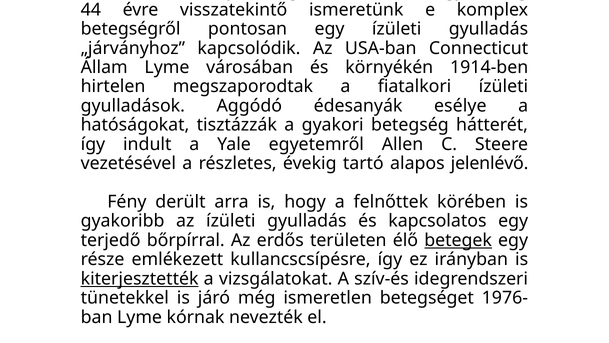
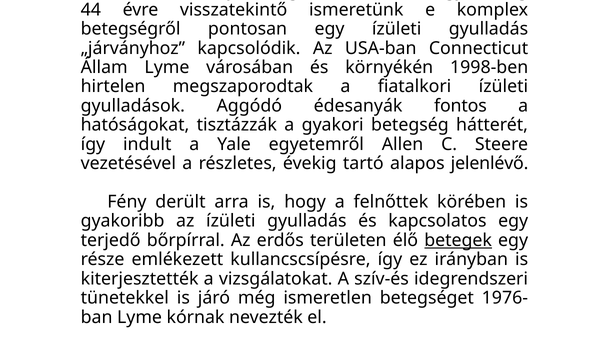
1914-ben: 1914-ben -> 1998-ben (489, 67)
esélye: esélye -> fontos (460, 106)
kiterjesztették underline: present -> none (140, 278)
